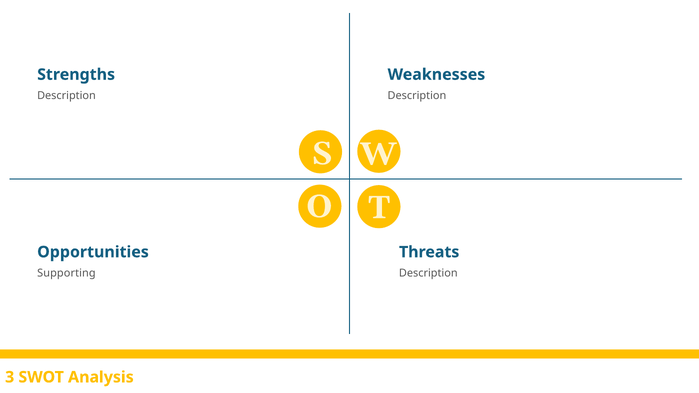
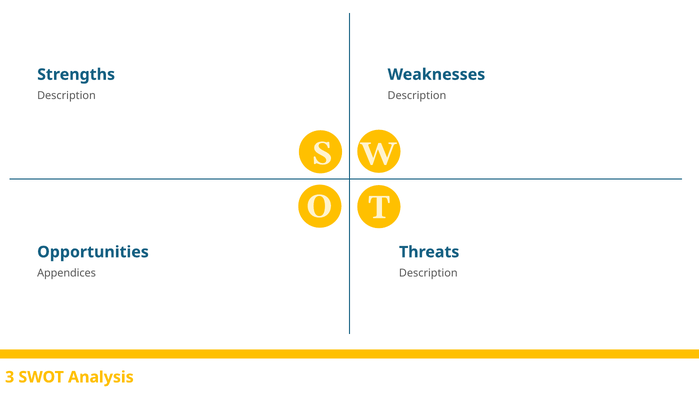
Supporting: Supporting -> Appendices (67, 273)
